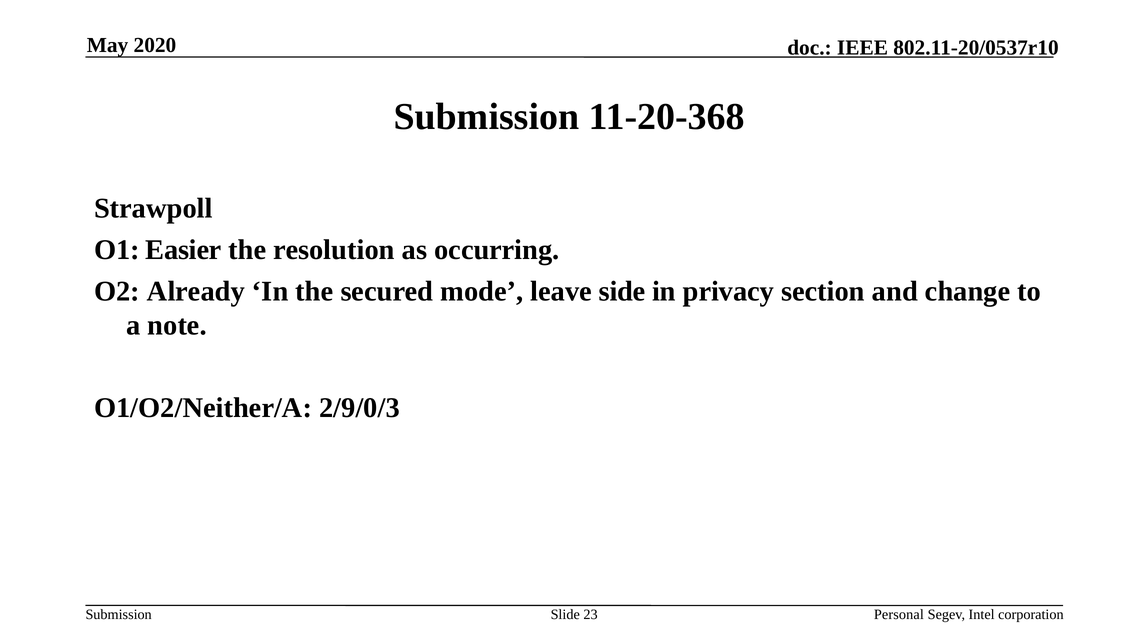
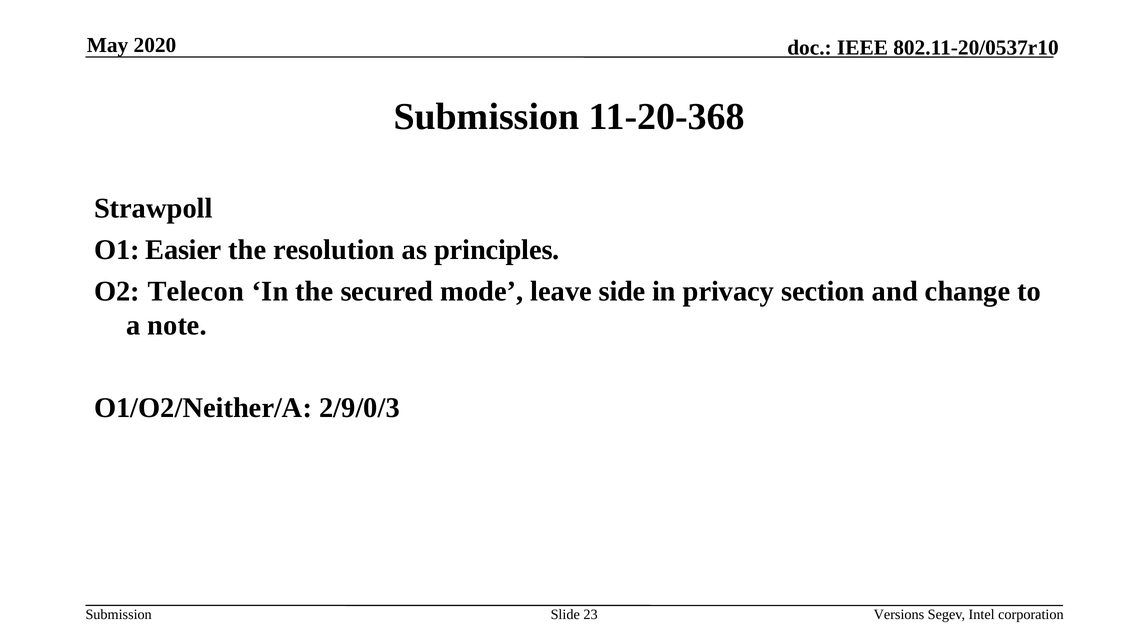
occurring: occurring -> principles (497, 250)
Already: Already -> Telecon (196, 291)
Personal: Personal -> Versions (899, 614)
